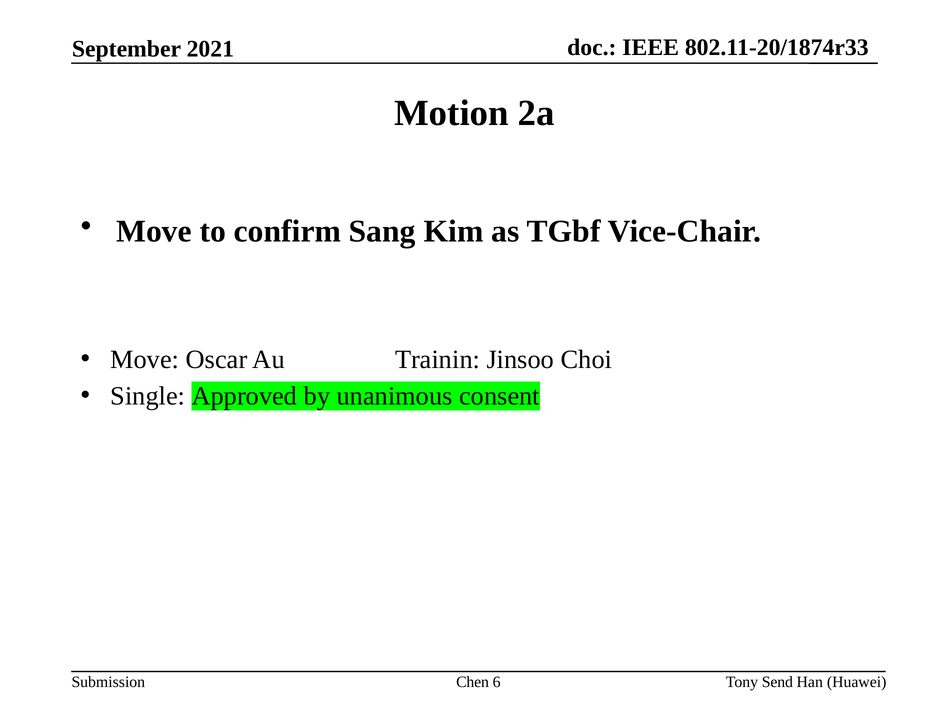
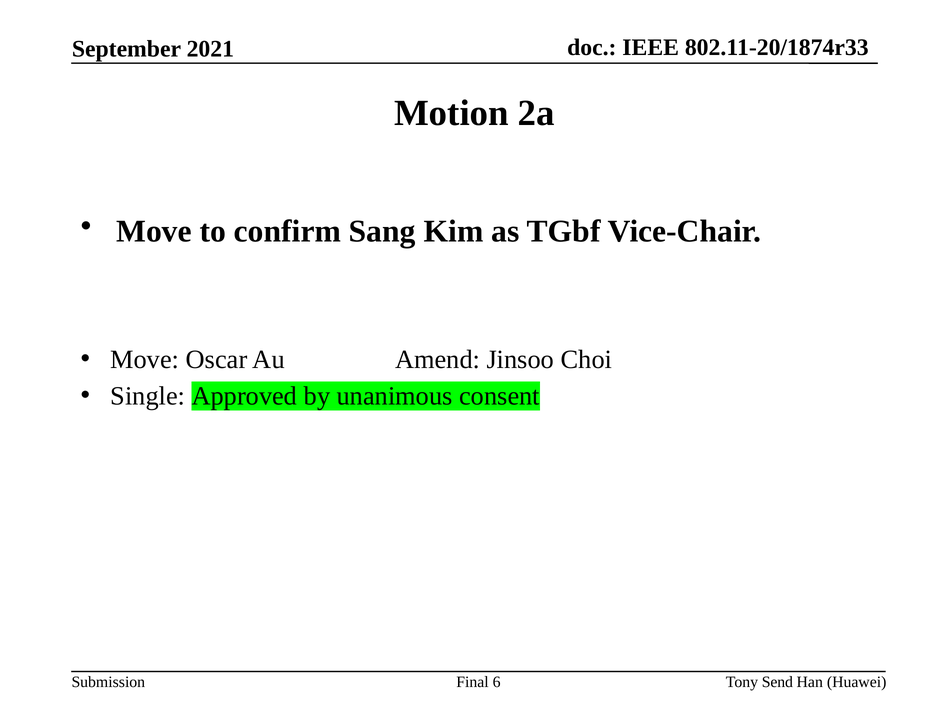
Trainin: Trainin -> Amend (438, 360)
Chen: Chen -> Final (472, 683)
